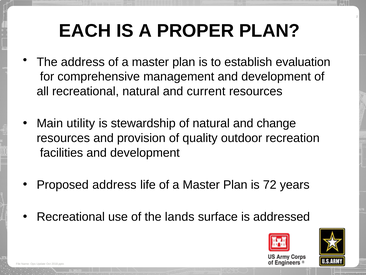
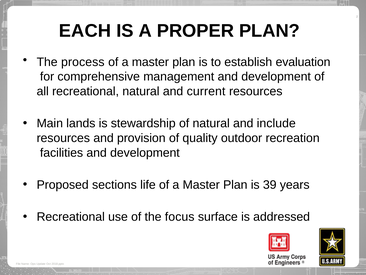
The address: address -> process (83, 62)
utility: utility -> lands (81, 123)
change: change -> include (276, 123)
Proposed address: address -> sections (114, 184)
72: 72 -> 39 (270, 184)
lands: lands -> focus (180, 217)
